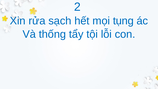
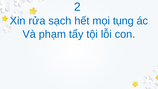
thống: thống -> phạm (52, 34)
